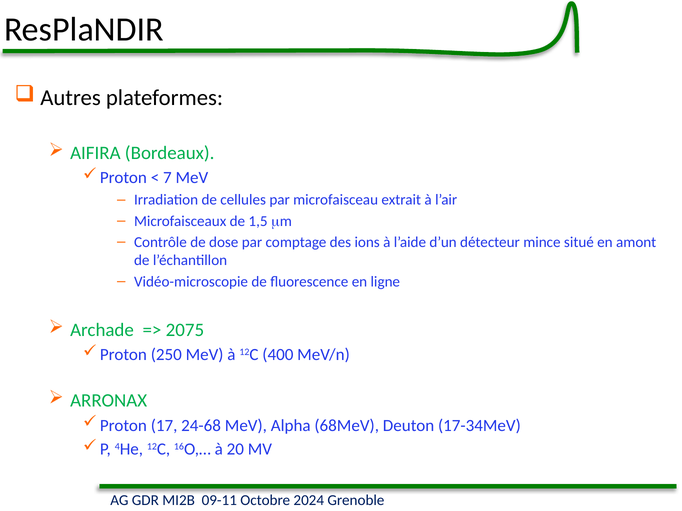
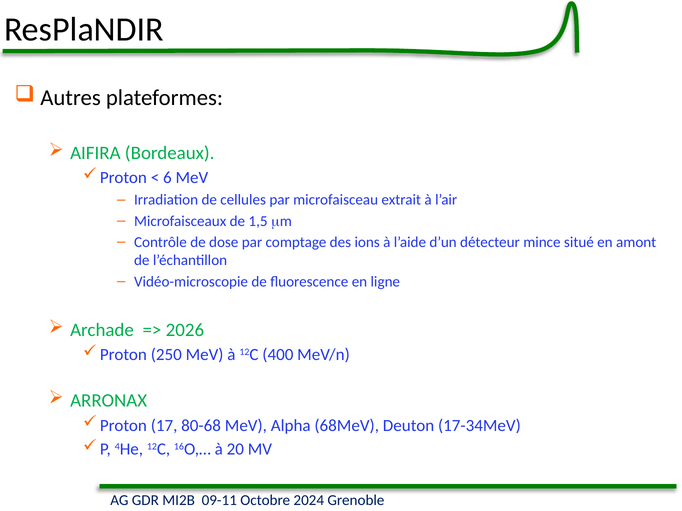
7: 7 -> 6 (167, 178)
2075: 2075 -> 2026 (185, 330)
24-68: 24-68 -> 80-68 (201, 426)
